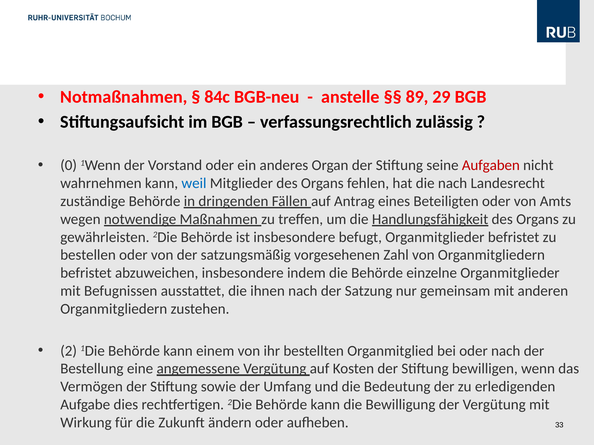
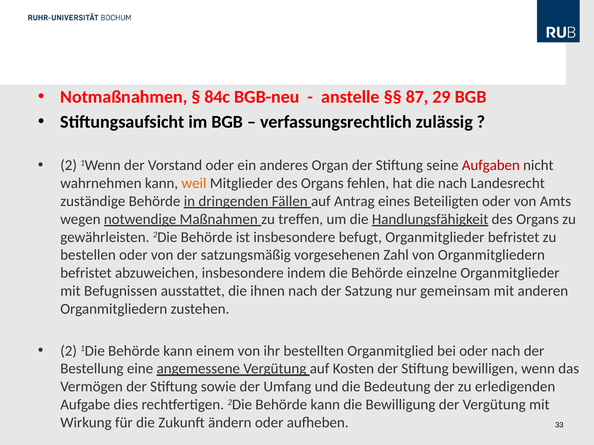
89: 89 -> 87 (417, 97)
0: 0 -> 2 (69, 166)
weil colour: blue -> orange (194, 183)
